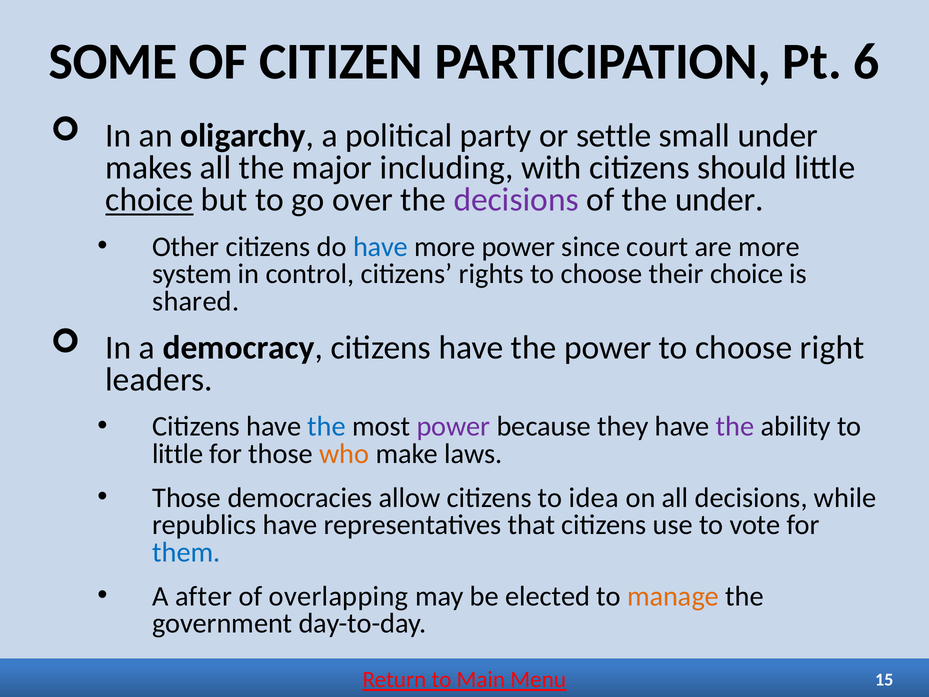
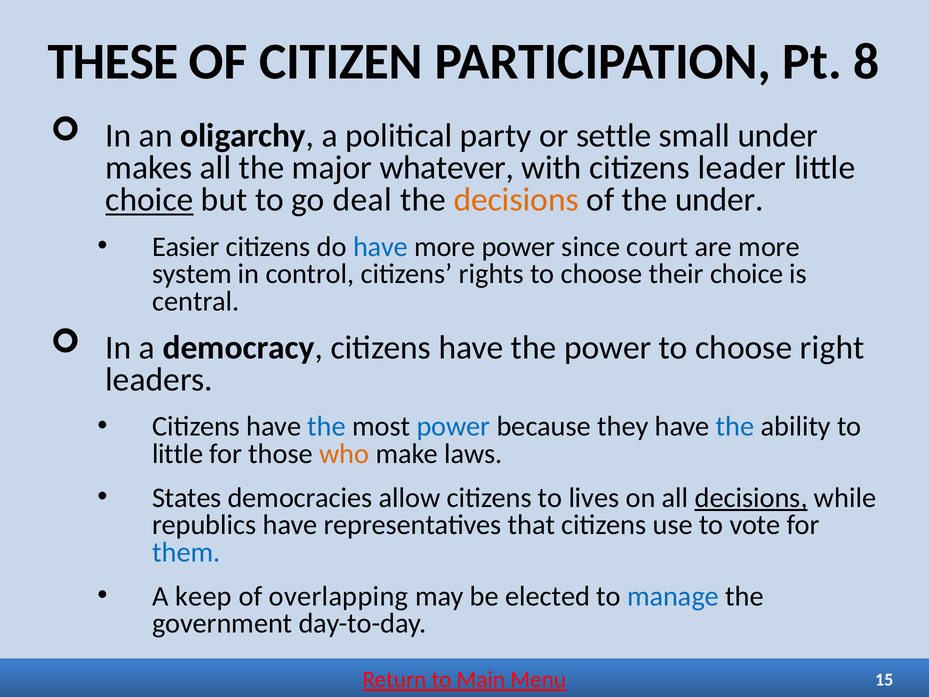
SOME: SOME -> THESE (113, 62)
6: 6 -> 8 (866, 62)
including: including -> whatever (447, 168)
should: should -> leader (742, 168)
over: over -> deal (362, 200)
decisions colour: purple -> orange (516, 200)
Other: Other -> Easier (186, 247)
shared: shared -> central (196, 301)
power colour: purple -> blue (453, 426)
the colour: purple -> blue (735, 426)
Those: Those -> States (187, 498)
idea: idea -> lives (594, 498)
decisions underline: none -> present (751, 498)
after: after -> keep (203, 596)
manage colour: orange -> blue (673, 596)
